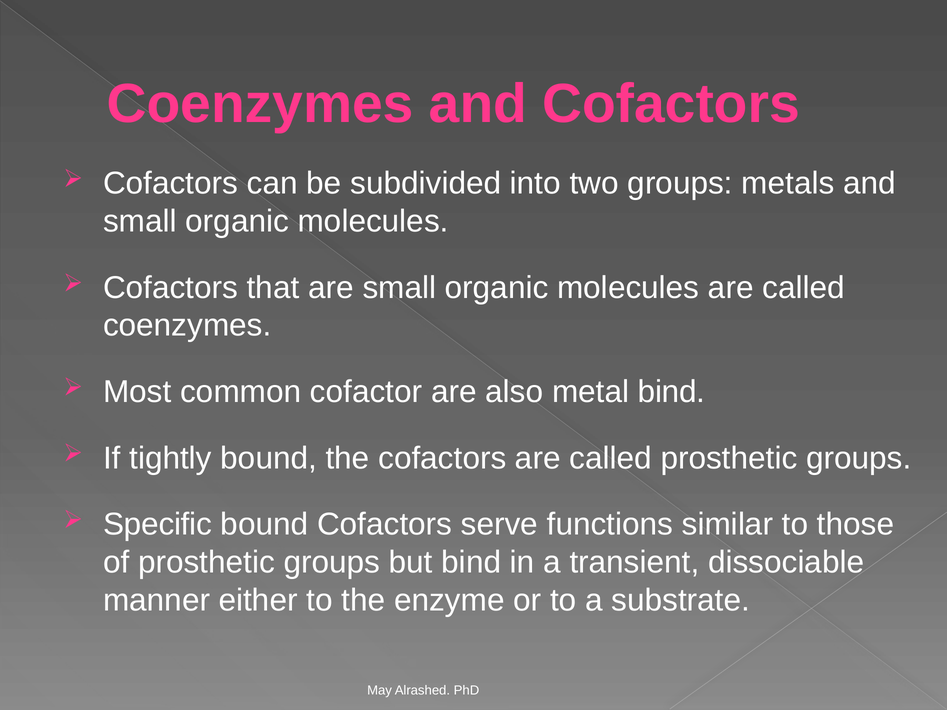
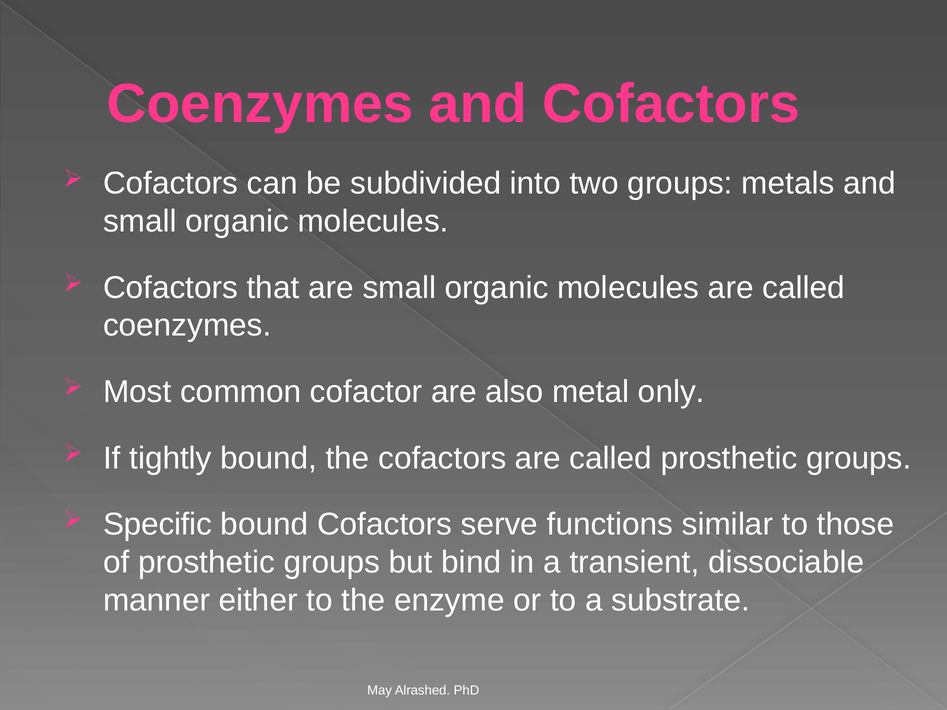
metal bind: bind -> only (671, 392)
